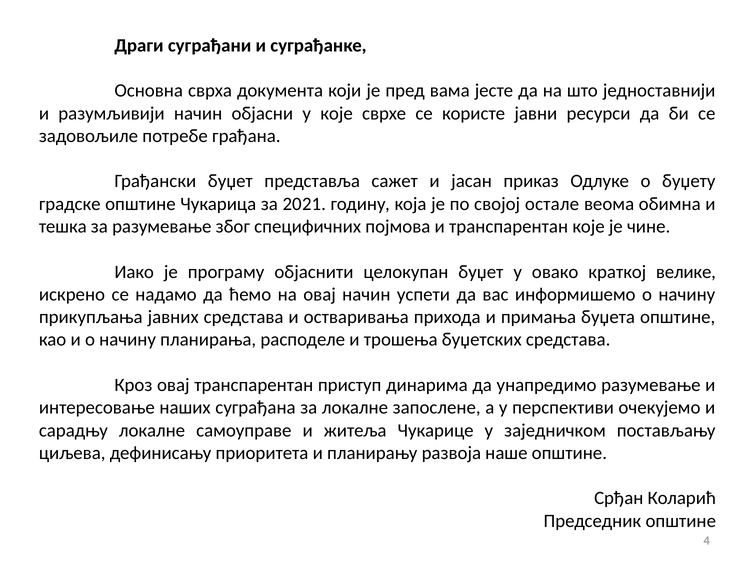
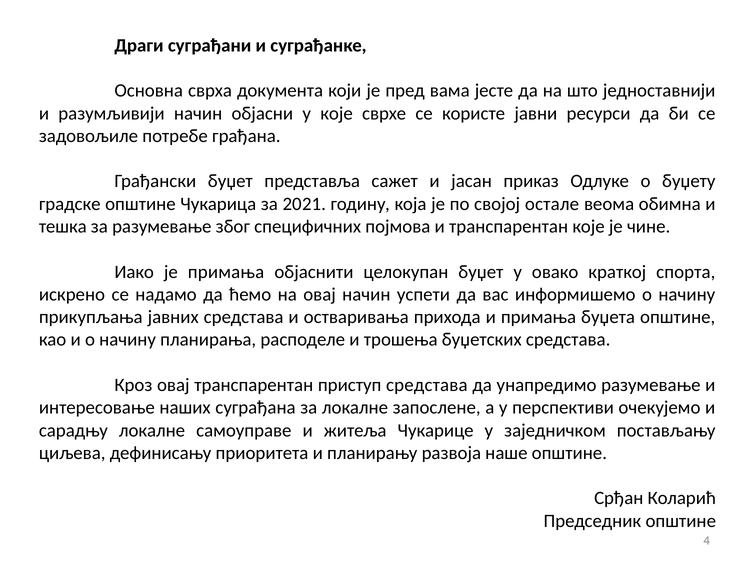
је програму: програму -> примања (226, 272)
велике: велике -> спорта (686, 272)
приступ динарима: динарима -> средстава (427, 385)
